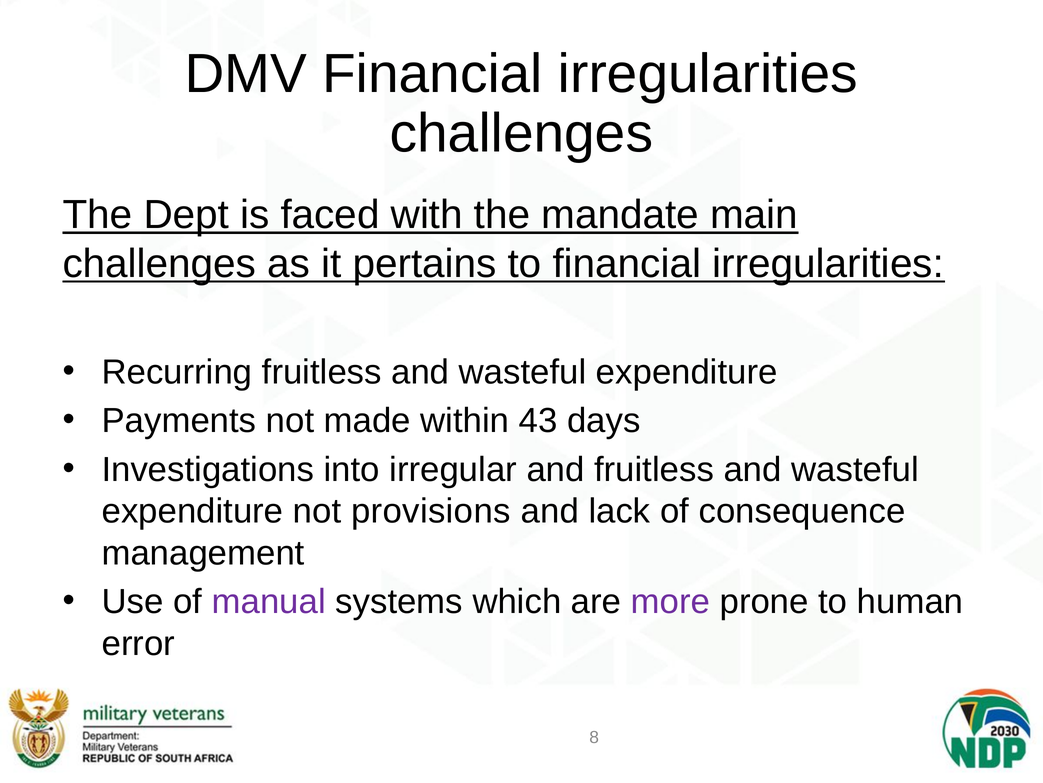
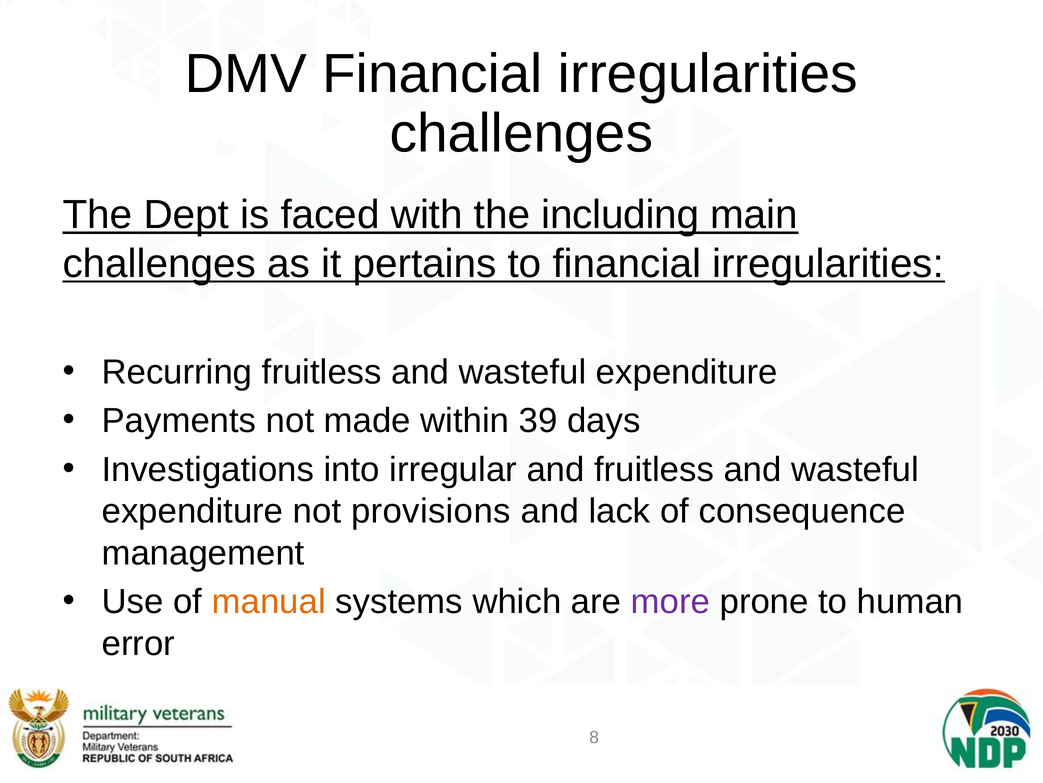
mandate: mandate -> including (620, 215)
43: 43 -> 39 (538, 421)
manual colour: purple -> orange (269, 601)
